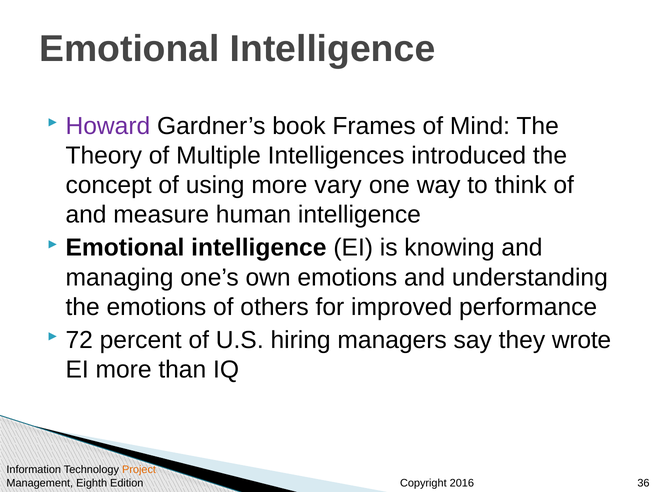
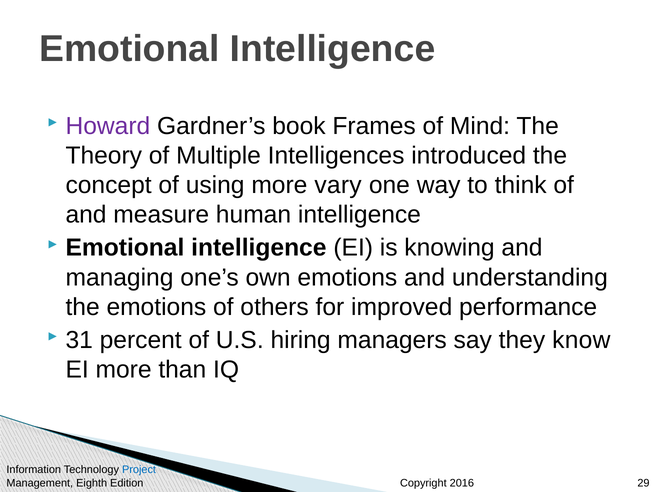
72: 72 -> 31 (79, 340)
wrote: wrote -> know (581, 340)
Project colour: orange -> blue (139, 470)
36: 36 -> 29 (643, 483)
